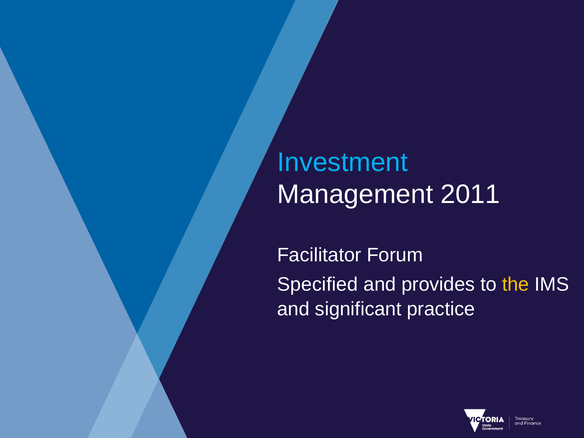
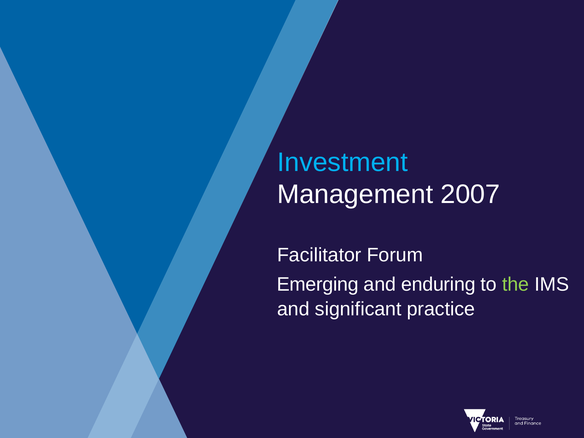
2011: 2011 -> 2007 (470, 194)
Specified: Specified -> Emerging (318, 284)
provides: provides -> enduring (438, 284)
the colour: yellow -> light green (516, 284)
